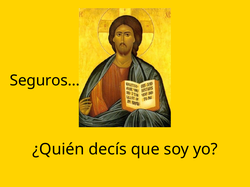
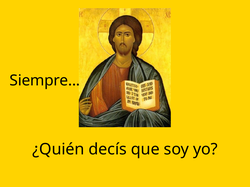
Seguros: Seguros -> Siempre (45, 81)
